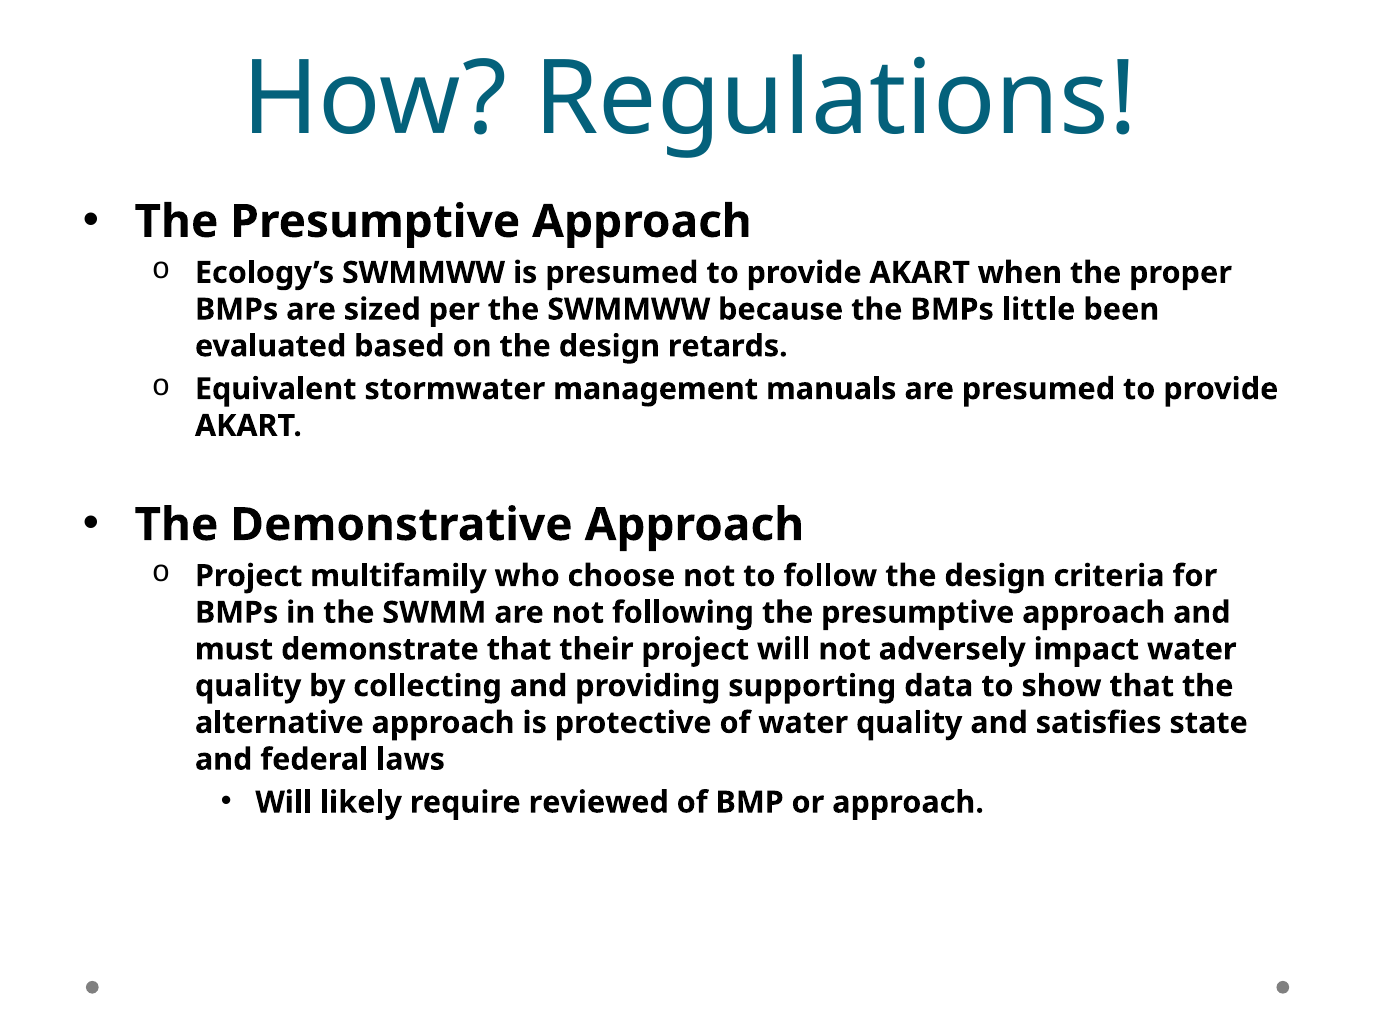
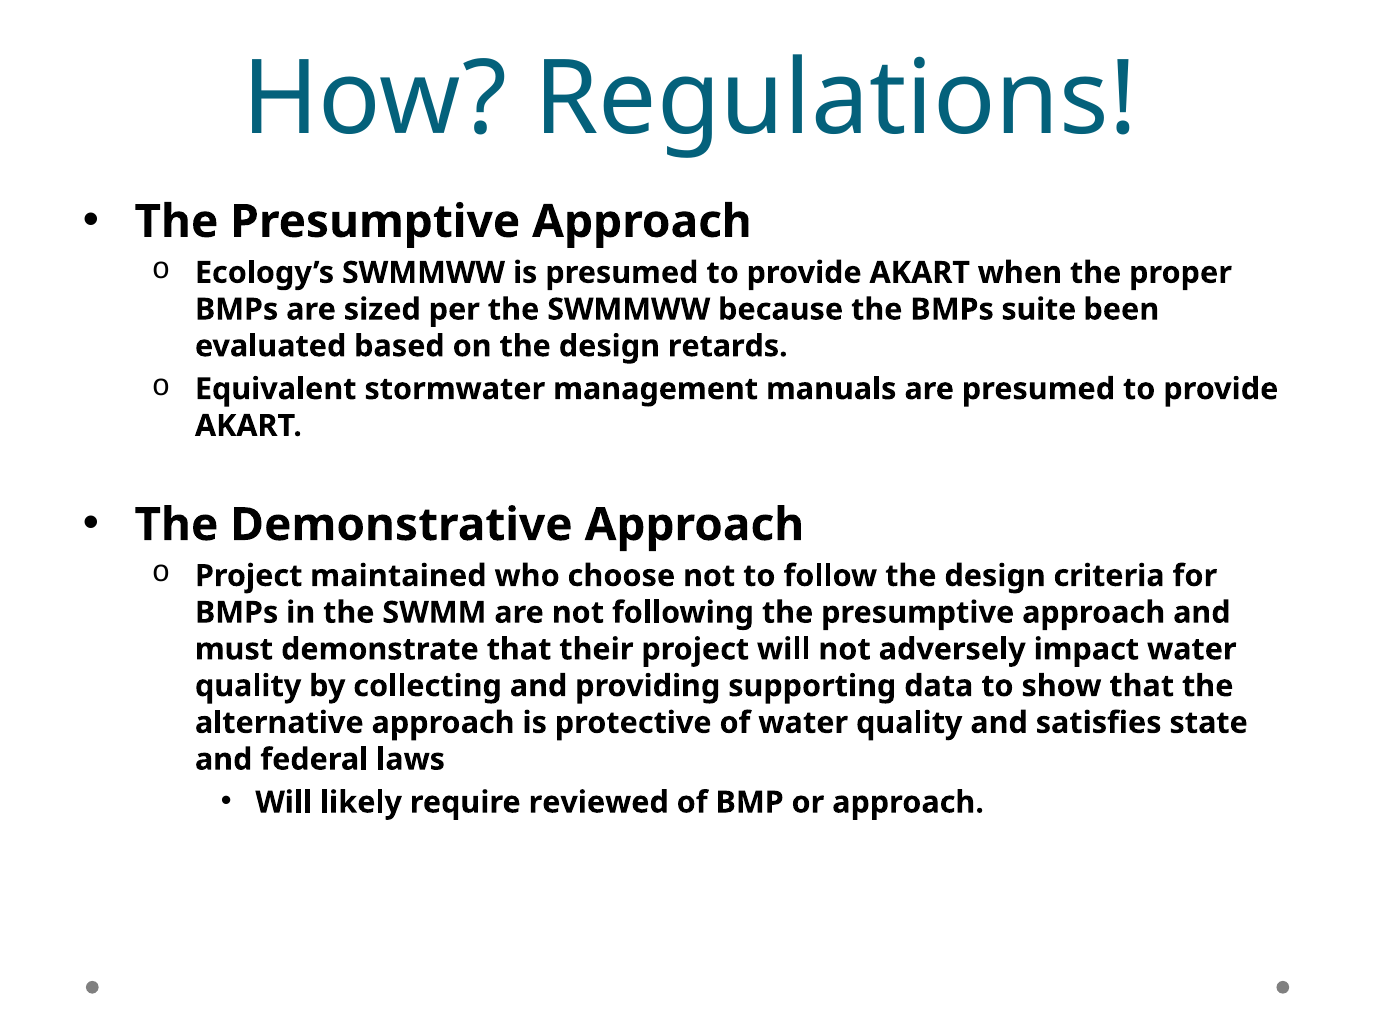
little: little -> suite (1039, 309)
multifamily: multifamily -> maintained (398, 576)
